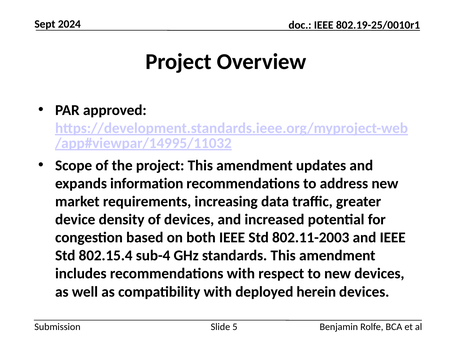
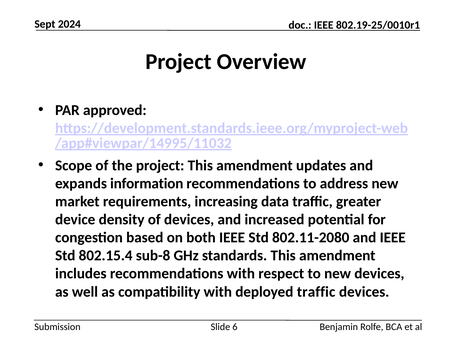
802.11-2003: 802.11-2003 -> 802.11-2080 (311, 238)
sub-4: sub-4 -> sub-8 (153, 256)
deployed herein: herein -> traffic (316, 292)
5: 5 -> 6 (235, 327)
